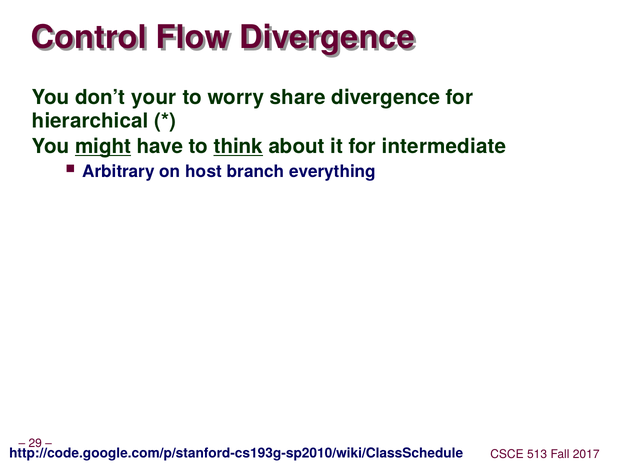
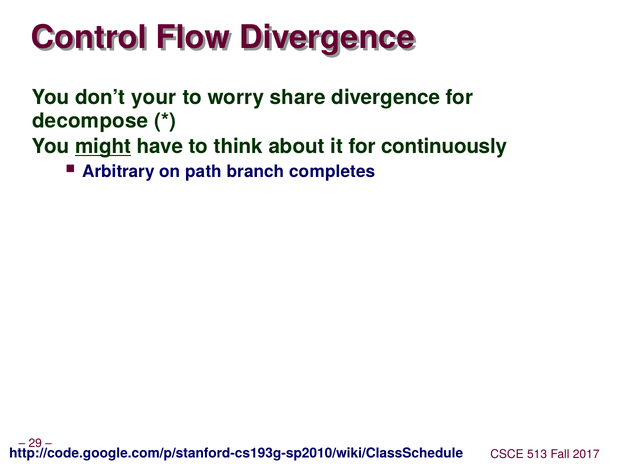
hierarchical: hierarchical -> decompose (90, 121)
think underline: present -> none (238, 146)
intermediate: intermediate -> continuously (444, 146)
host: host -> path (204, 171)
everything: everything -> completes (332, 171)
